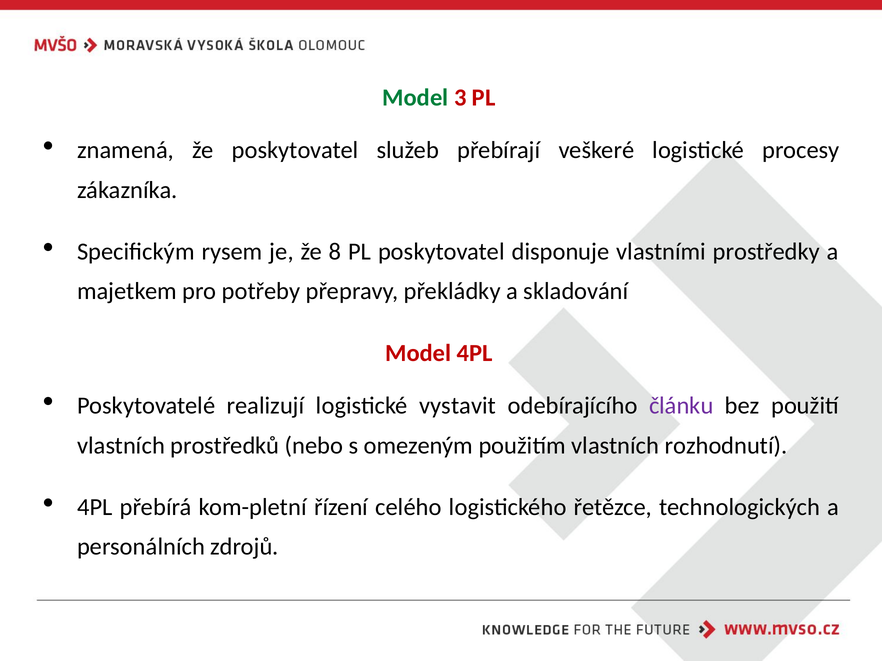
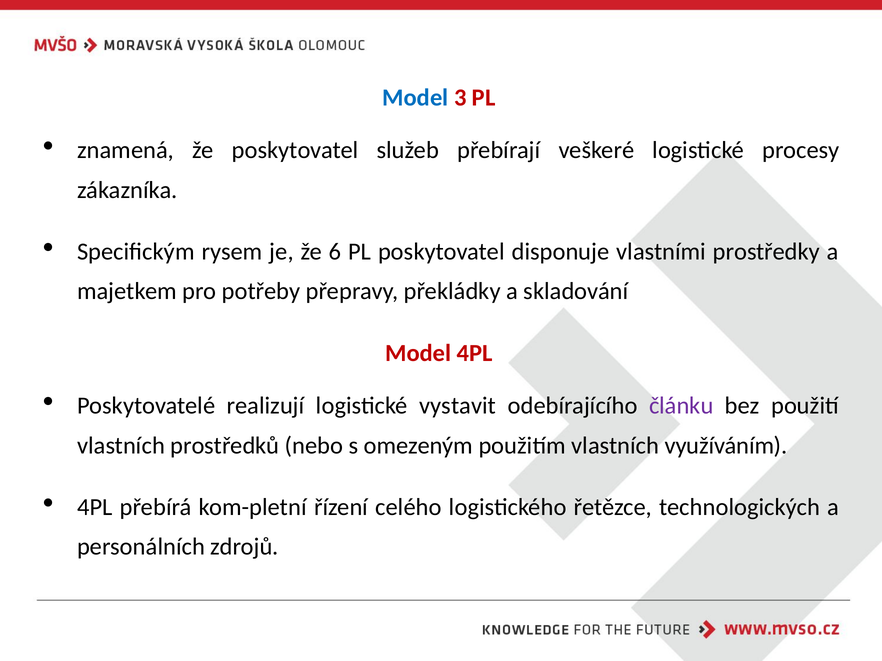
Model colour: green -> blue (415, 98)
8: 8 -> 6 (335, 252)
rozhodnutí: rozhodnutí -> využíváním (726, 446)
